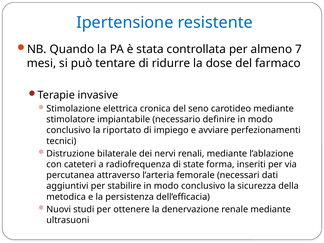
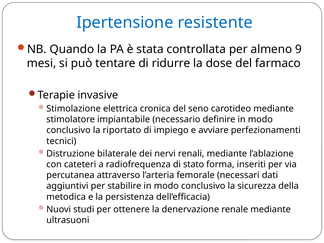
7: 7 -> 9 (299, 49)
state: state -> stato (194, 164)
